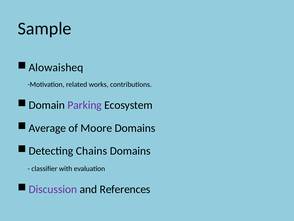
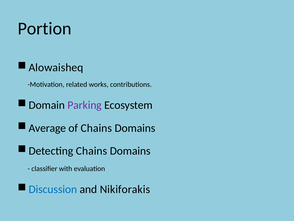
Sample: Sample -> Portion (45, 28)
of Moore: Moore -> Chains (96, 128)
Discussion colour: purple -> blue (53, 189)
References: References -> Nikiforakis (125, 189)
